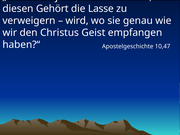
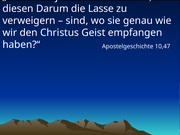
Gehört: Gehört -> Darum (52, 9)
wird: wird -> sind (77, 21)
